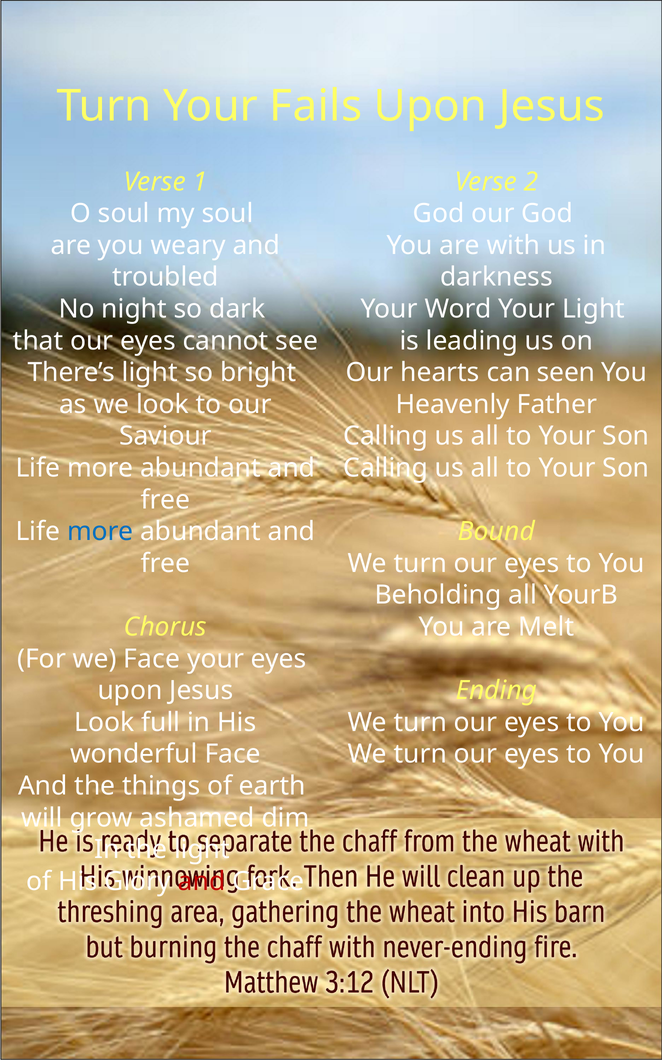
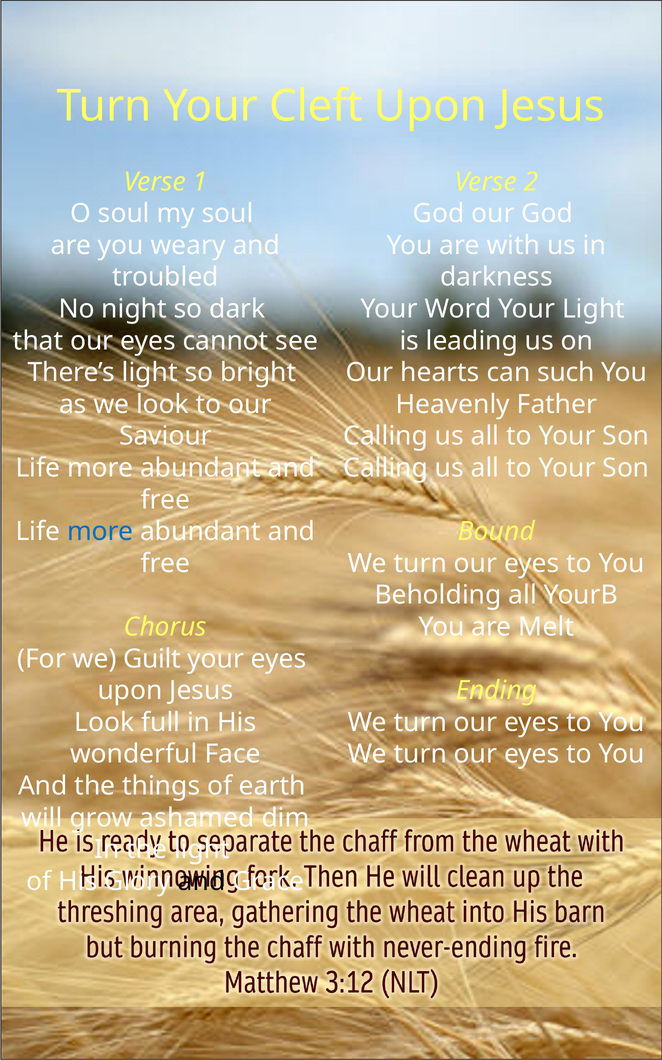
Fails: Fails -> Cleft (316, 106)
seen: seen -> such (566, 372)
we Face: Face -> Guilt (152, 658)
and colour: red -> black (202, 881)
